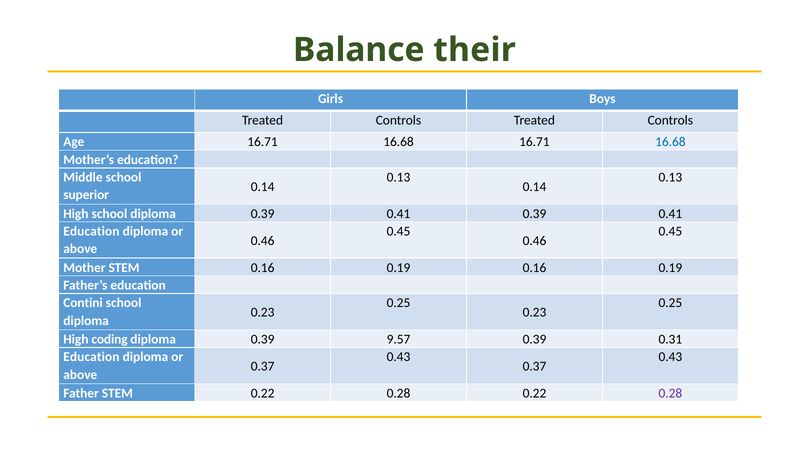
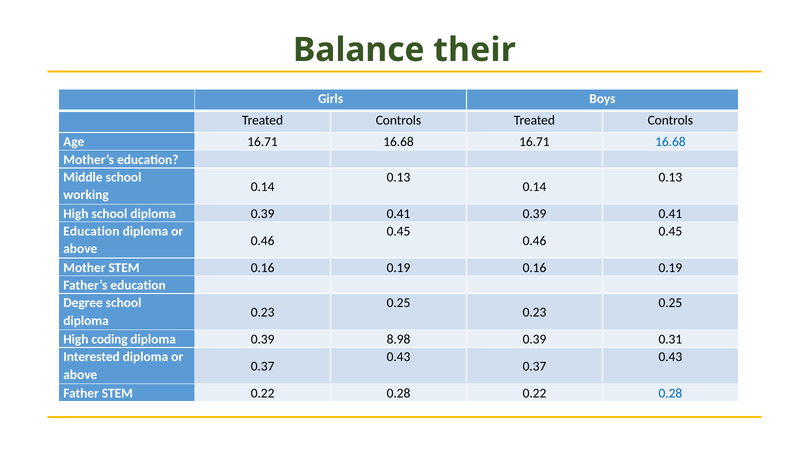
superior: superior -> working (86, 195)
Contini: Contini -> Degree (83, 303)
9.57: 9.57 -> 8.98 (399, 339)
Education: Education -> Interested (92, 357)
0.28 colour: purple -> blue (670, 393)
